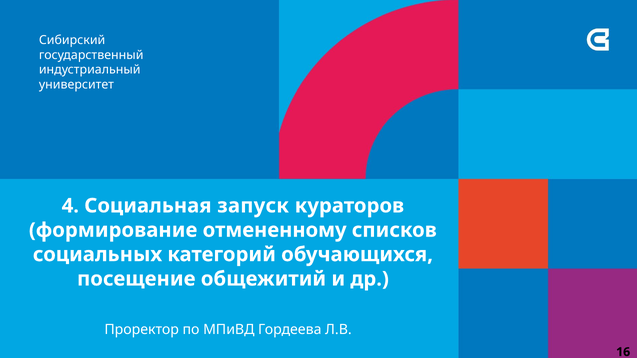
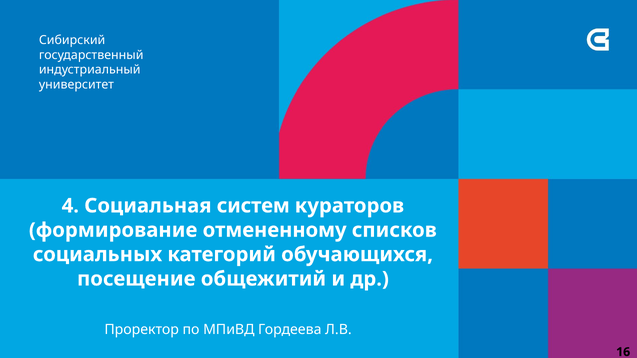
запуск: запуск -> систем (253, 206)
